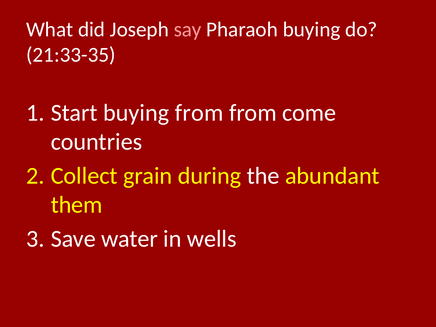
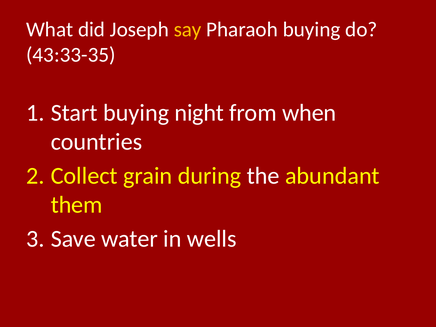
say colour: pink -> yellow (188, 29)
21:33-35: 21:33-35 -> 43:33-35 (71, 55)
buying from: from -> night (199, 113)
come: come -> when (309, 113)
